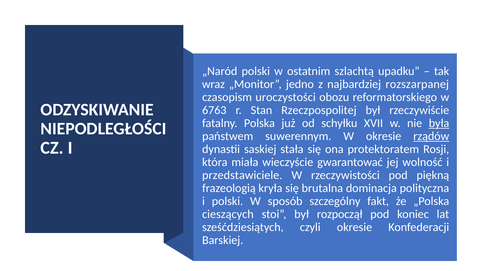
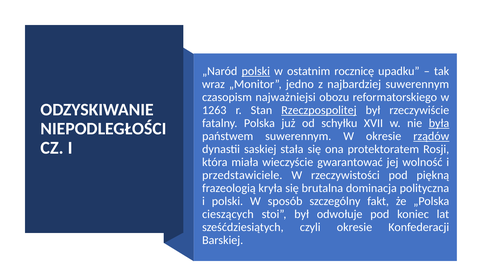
polski underline: none -> present (256, 71)
szlachtą: szlachtą -> rocznicę (354, 71)
najbardziej rozszarpanej: rozszarpanej -> suwerennym (417, 84)
uroczystości: uroczystości -> najważniejsi (286, 97)
6763: 6763 -> 1263 (214, 110)
Rzeczpospolitej underline: none -> present (319, 110)
rozpoczął: rozpoczął -> odwołuje (340, 214)
